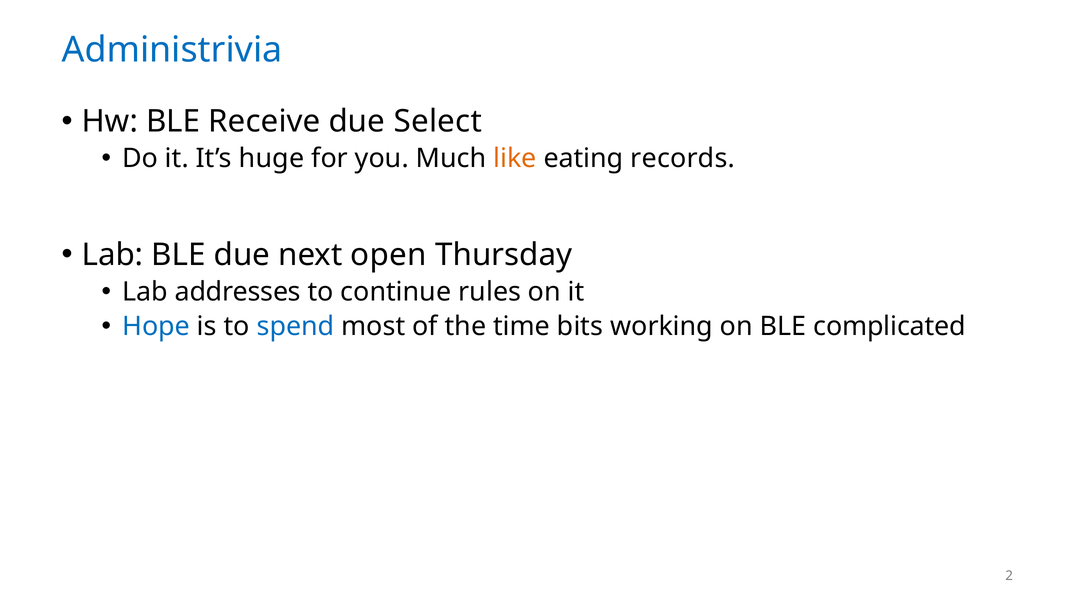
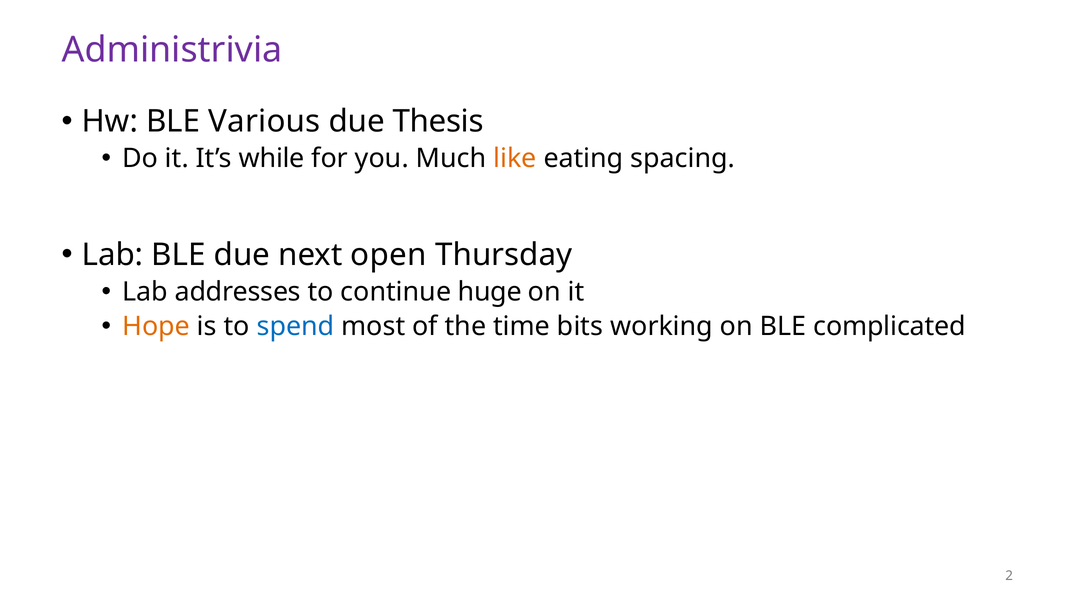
Administrivia colour: blue -> purple (172, 50)
Receive: Receive -> Various (264, 122)
Select: Select -> Thesis (438, 122)
huge: huge -> while (272, 159)
records: records -> spacing (683, 159)
rules: rules -> huge (490, 292)
Hope colour: blue -> orange (156, 327)
